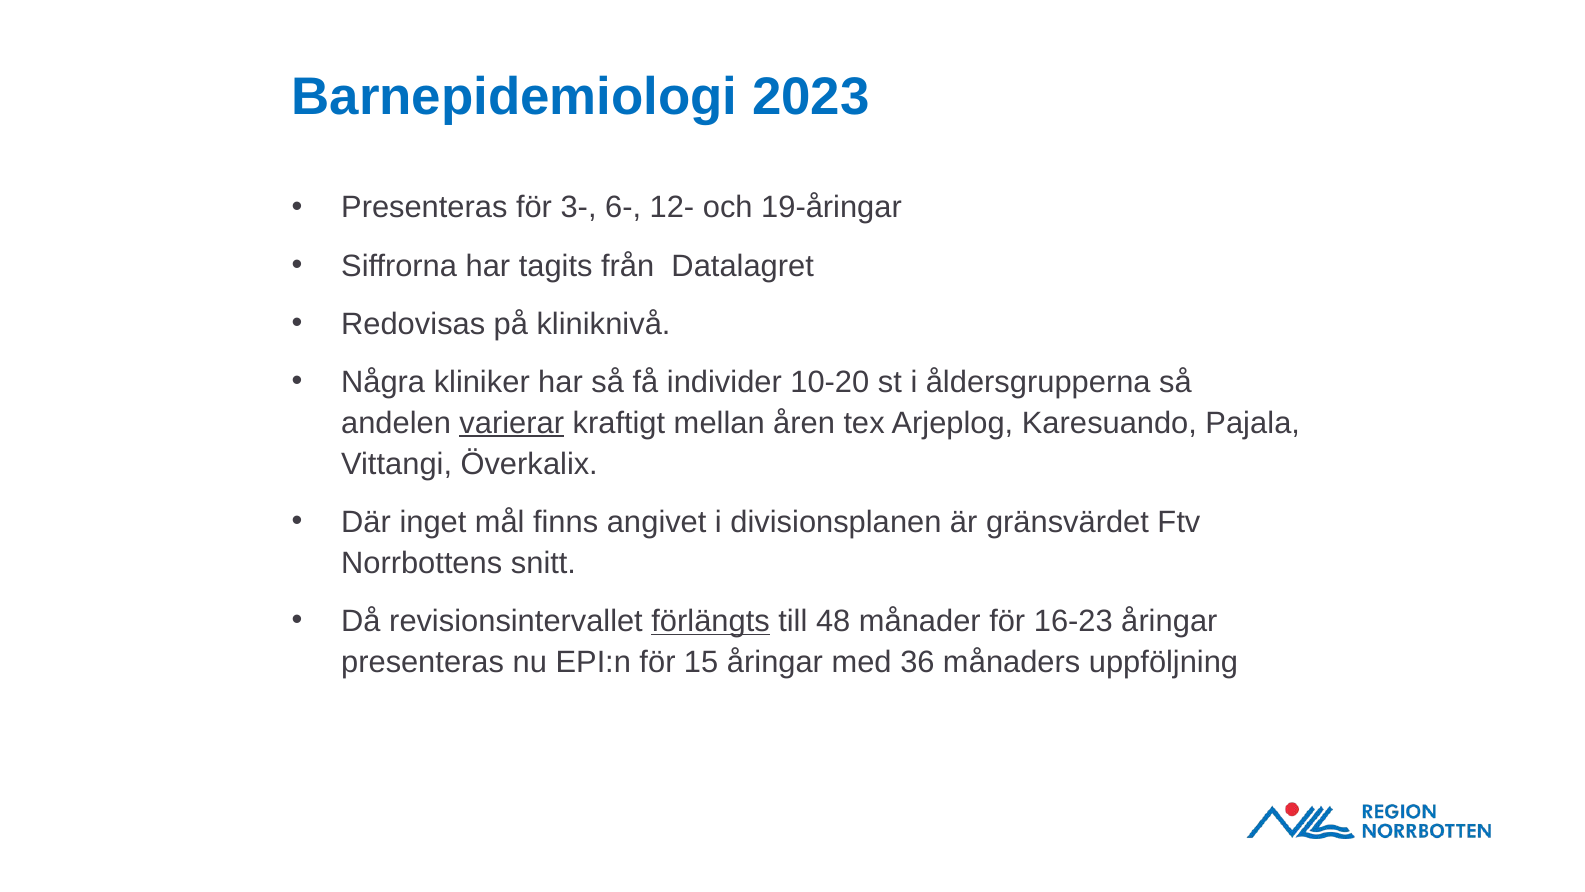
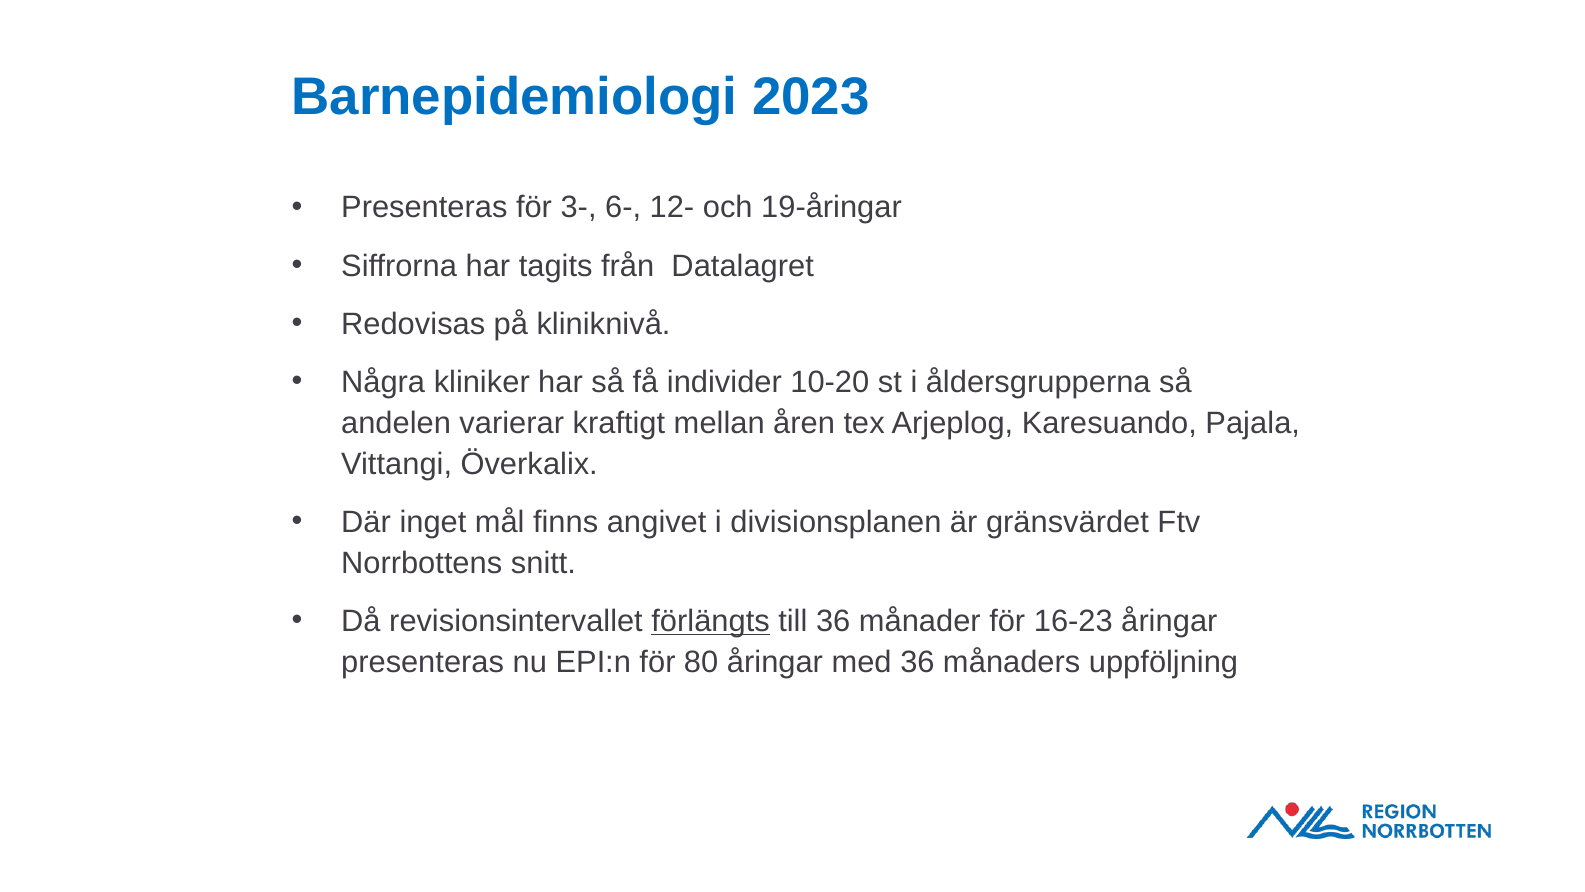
varierar underline: present -> none (512, 423)
till 48: 48 -> 36 (833, 621)
15: 15 -> 80 (701, 662)
